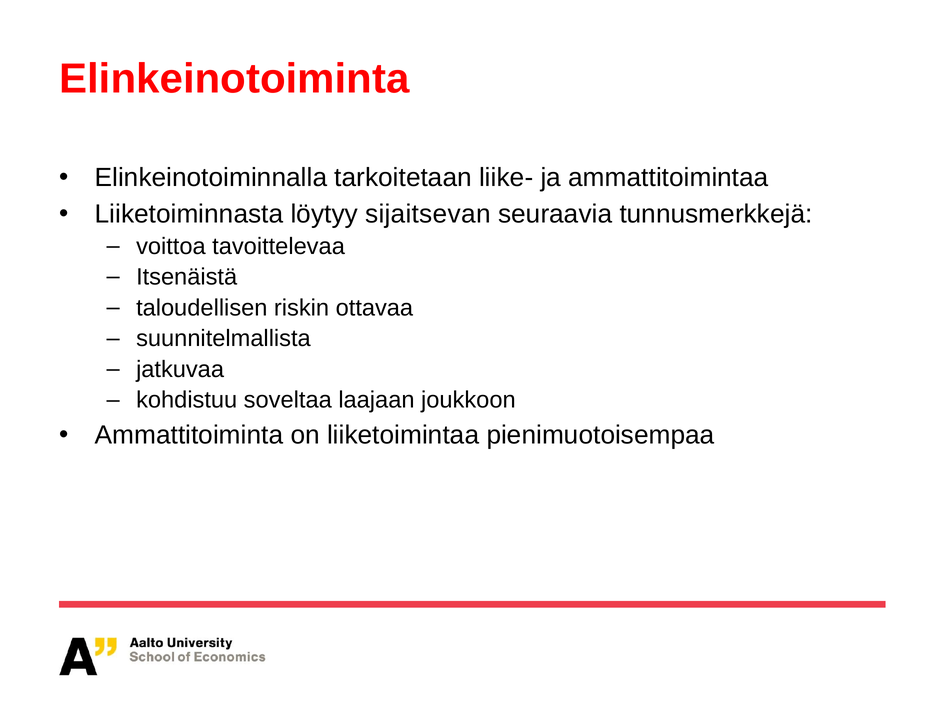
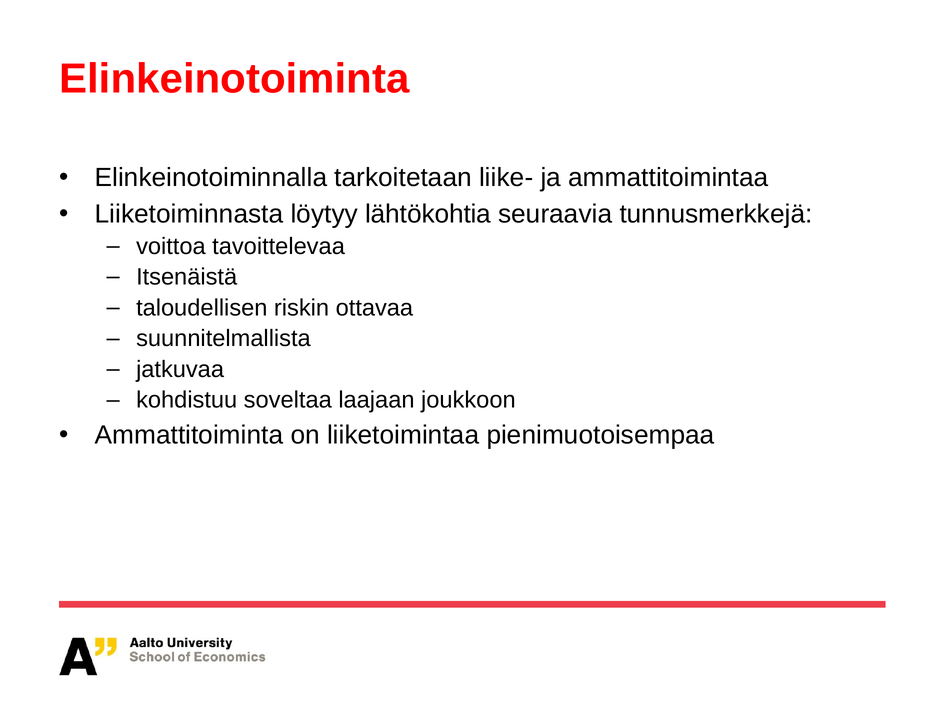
sijaitsevan: sijaitsevan -> lähtökohtia (428, 214)
